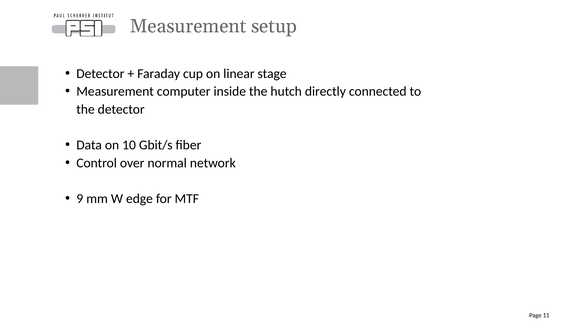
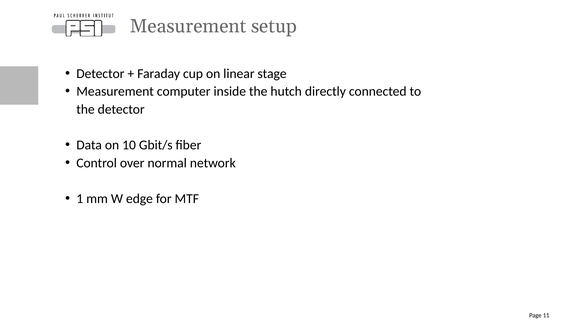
9: 9 -> 1 (80, 198)
